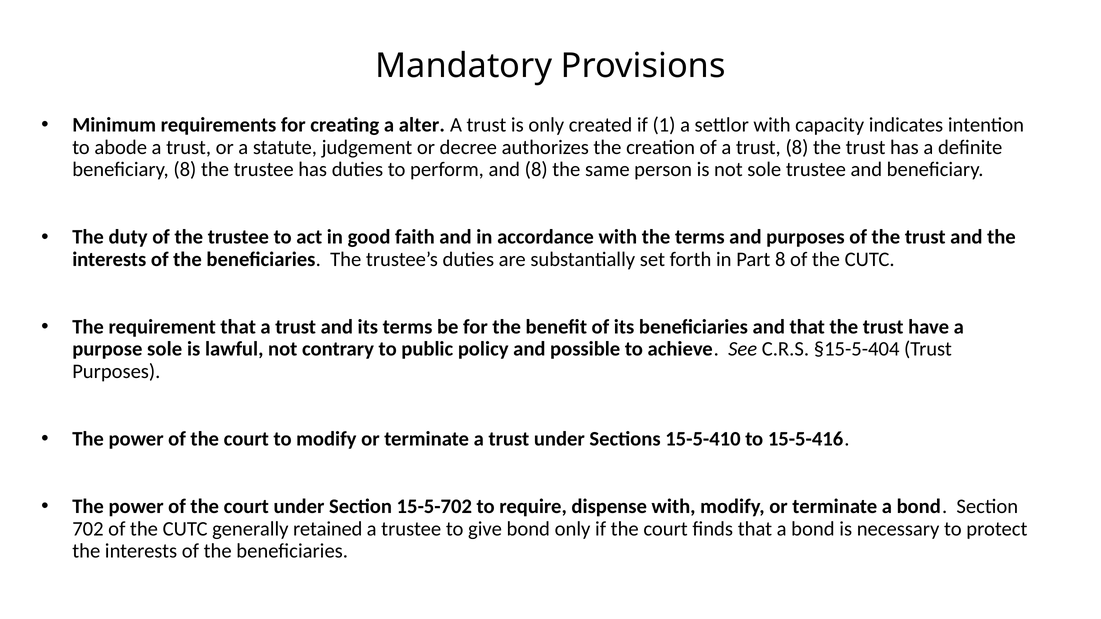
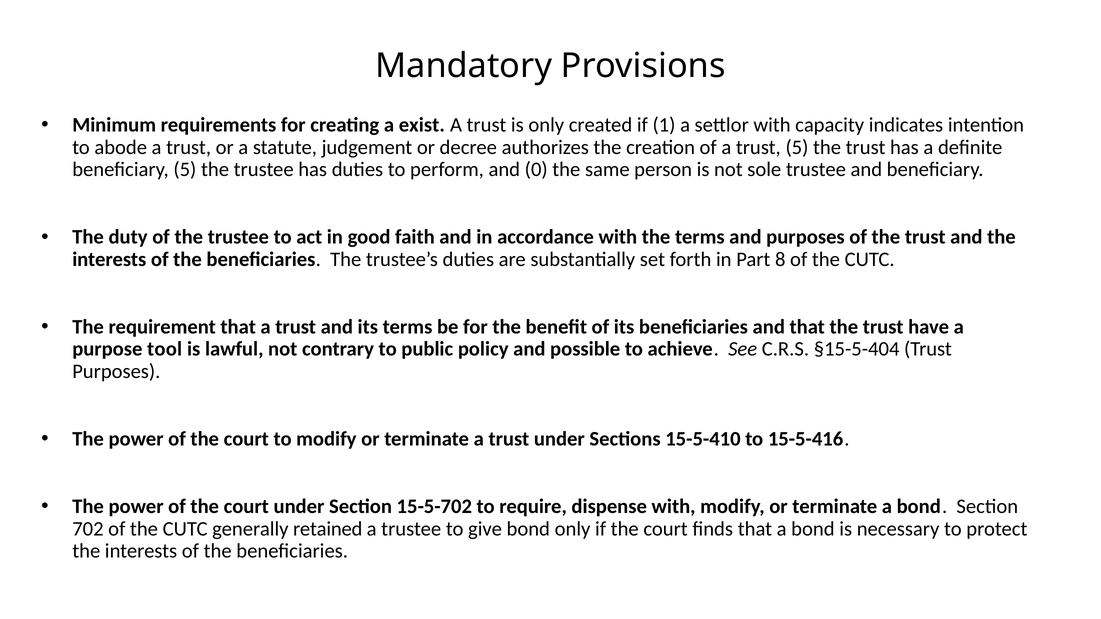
alter: alter -> exist (422, 125)
trust 8: 8 -> 5 (797, 147)
beneficiary 8: 8 -> 5 (185, 170)
and 8: 8 -> 0 (536, 170)
purpose sole: sole -> tool (165, 349)
